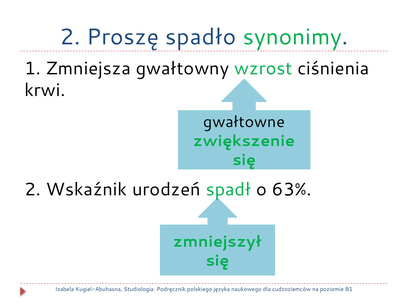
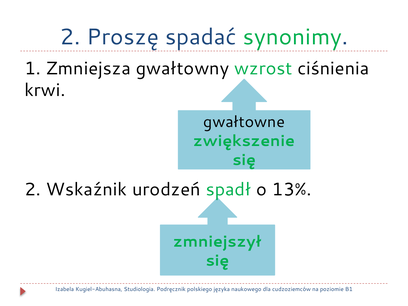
spadło: spadło -> spadać (201, 37)
63%: 63% -> 13% (292, 190)
